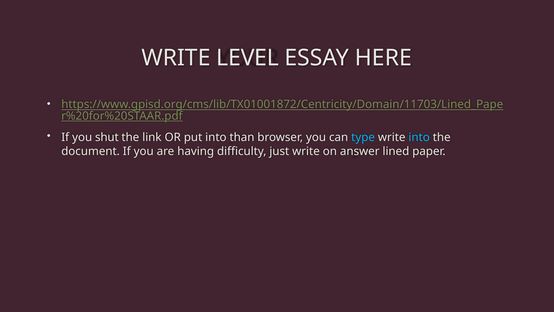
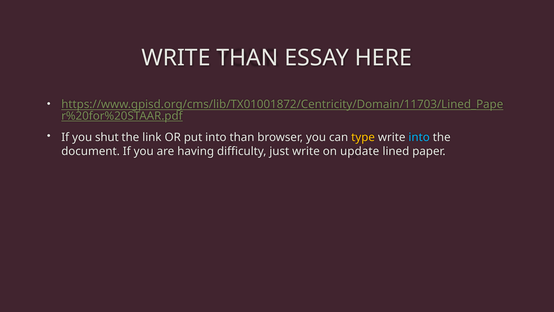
WRITE LEVEL: LEVEL -> THAN (248, 58)
type colour: light blue -> yellow (363, 137)
answer: answer -> update (360, 151)
